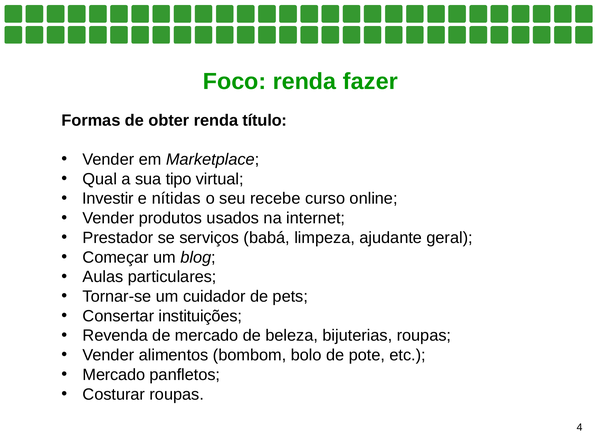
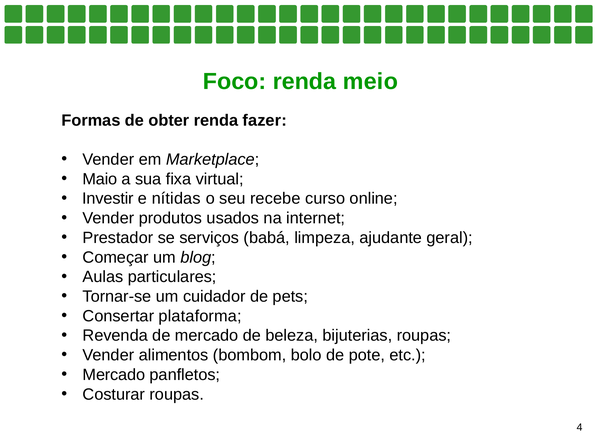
fazer: fazer -> meio (370, 81)
título: título -> fazer (265, 121)
Qual: Qual -> Maio (100, 179)
tipo: tipo -> fixa (179, 179)
instituições: instituições -> plataforma (200, 317)
